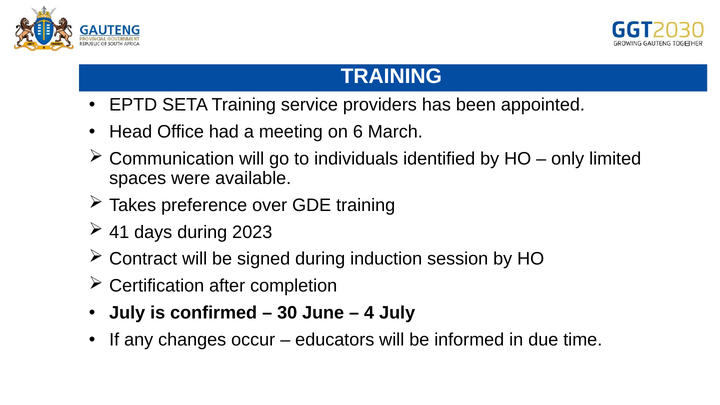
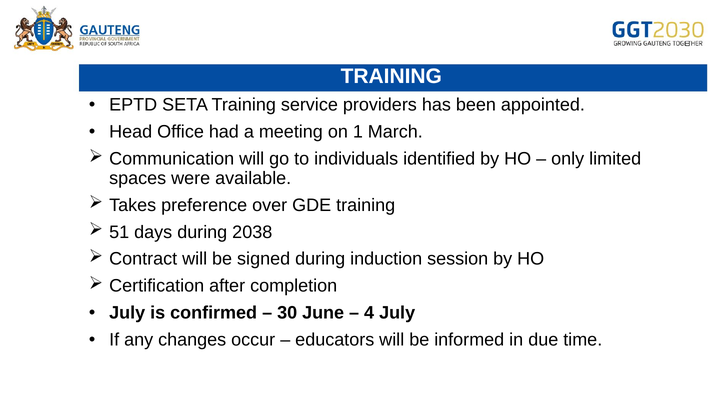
6: 6 -> 1 (358, 132)
41: 41 -> 51 (119, 232)
2023: 2023 -> 2038 (252, 232)
